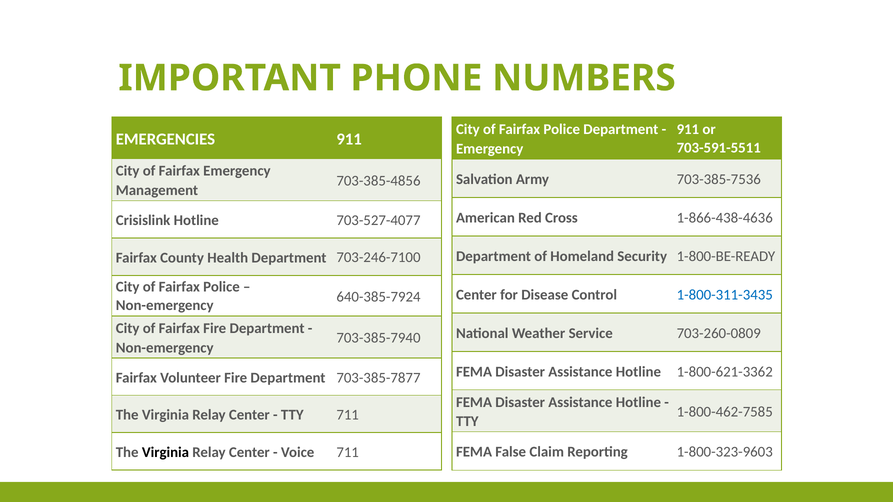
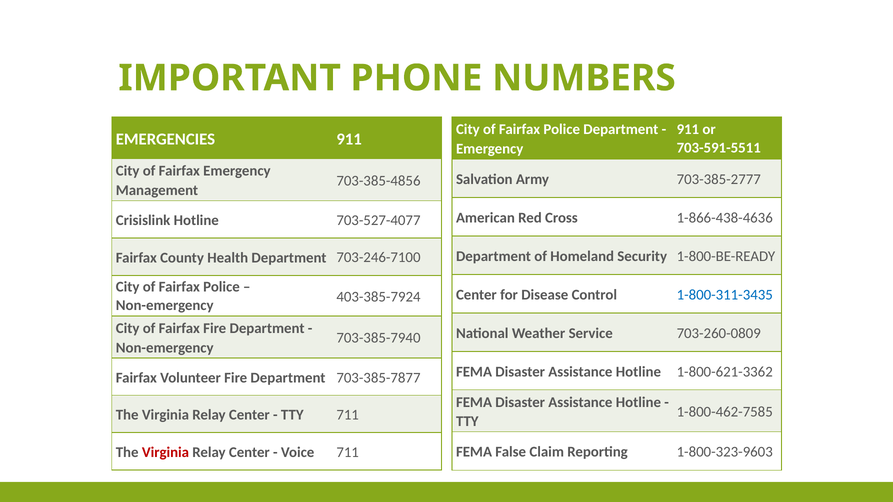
703-385-7536: 703-385-7536 -> 703-385-2777 (719, 180)
640-385-7924: 640-385-7924 -> 403-385-7924 (378, 297)
Virginia colour: black -> red (165, 453)
